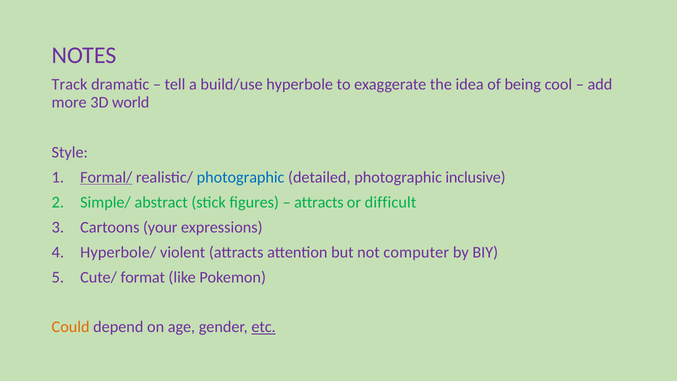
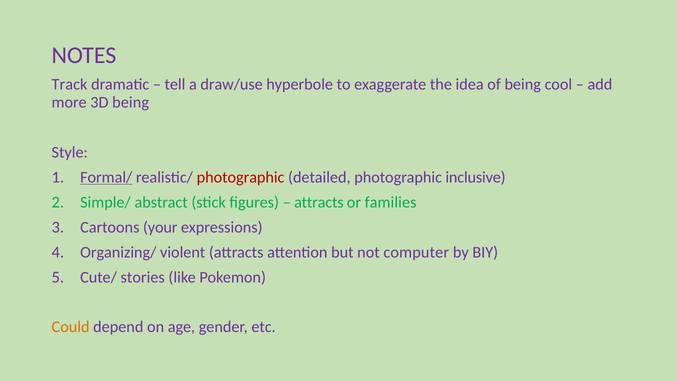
build/use: build/use -> draw/use (232, 84)
3D world: world -> being (131, 102)
photographic colour: blue -> red (241, 177)
difficult: difficult -> families (391, 202)
Hyperbole/: Hyperbole/ -> Organizing/ (118, 252)
format: format -> stories (143, 277)
etc underline: present -> none (264, 327)
